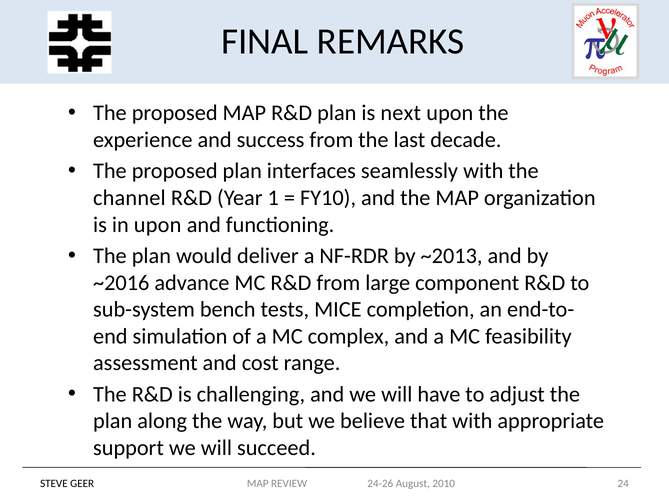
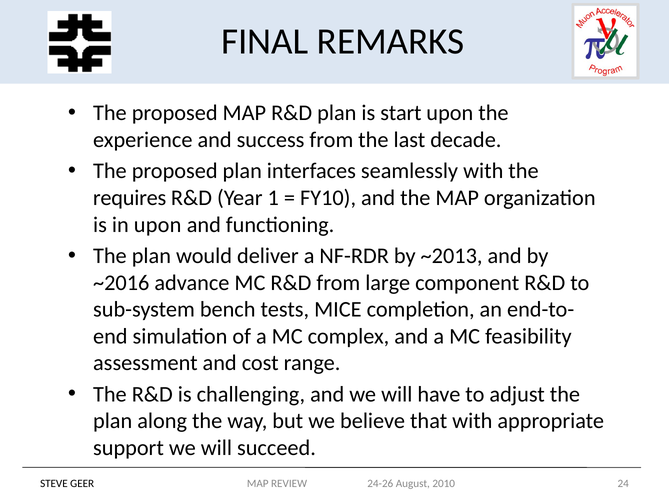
next: next -> start (401, 113)
channel: channel -> requires (130, 198)
